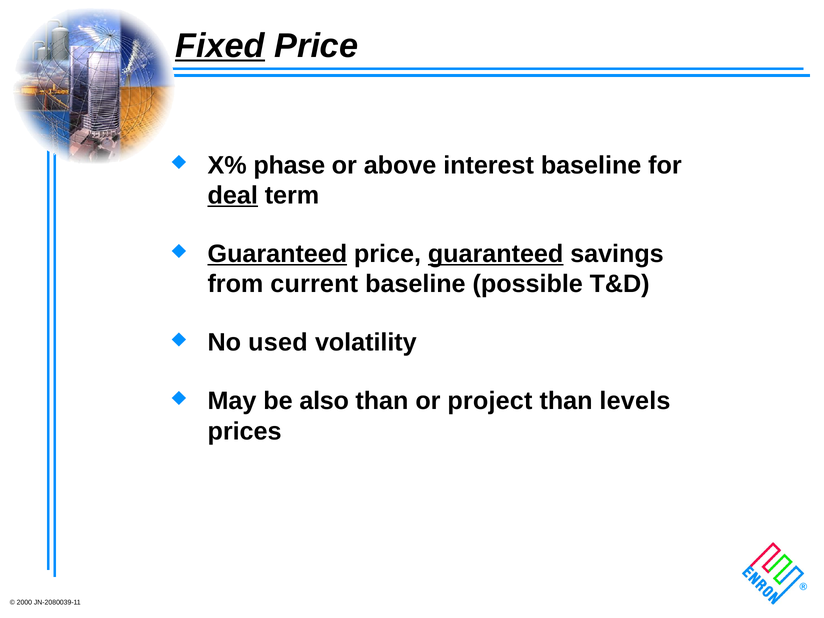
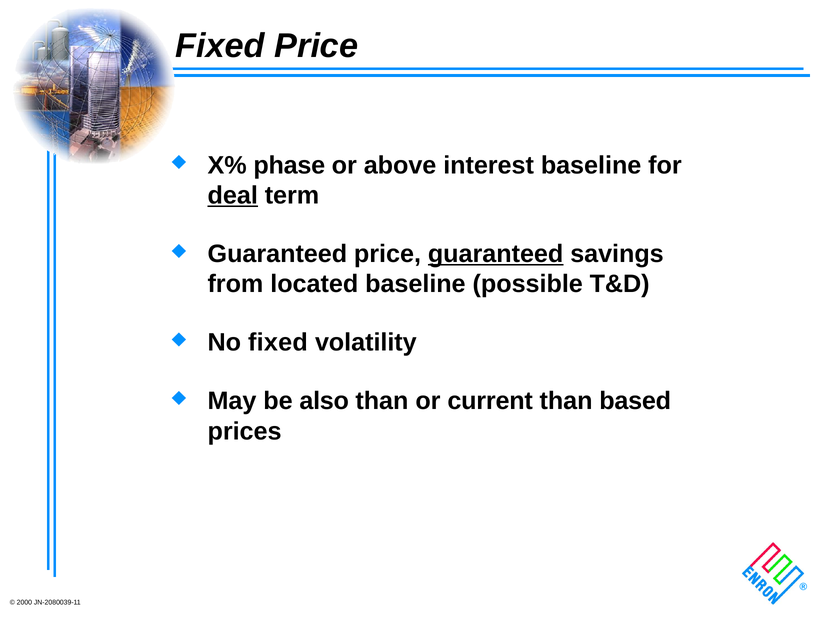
Fixed underline: present -> none (220, 46)
Guaranteed underline: present -> none (277, 254)
current: current -> located (314, 284)
No used: used -> fixed (278, 343)
project: project -> current (490, 401)
levels: levels -> based (635, 401)
